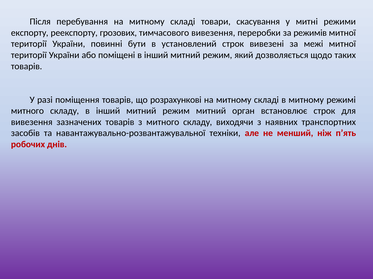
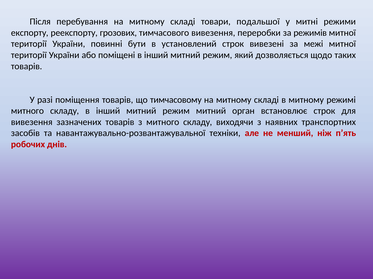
скасування: скасування -> подальшої (258, 22)
розрахункові: розрахункові -> тимчасовому (176, 100)
